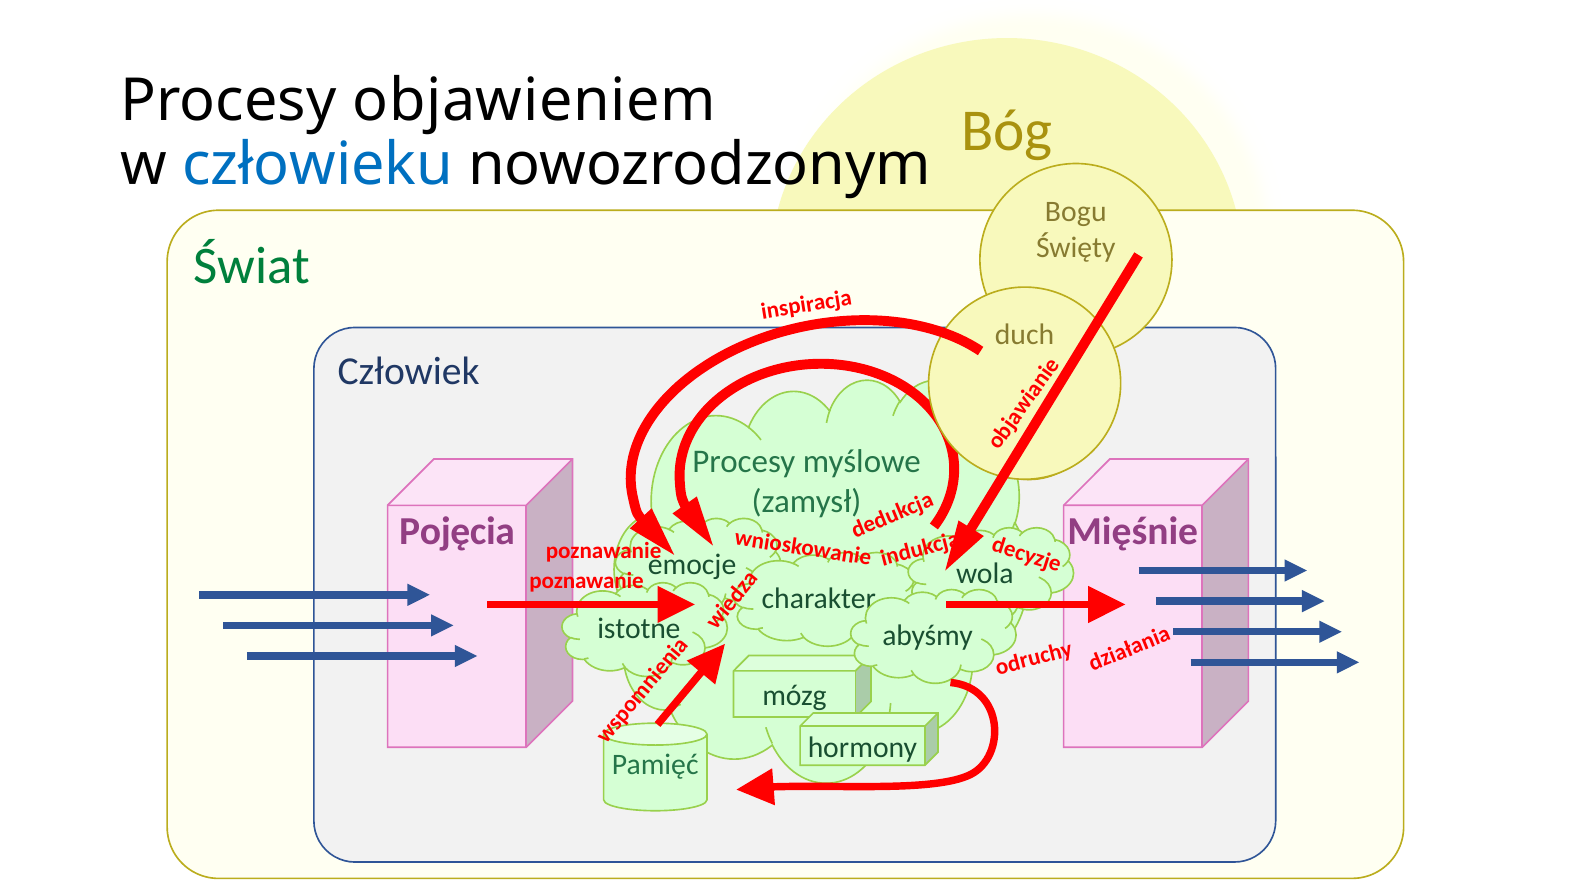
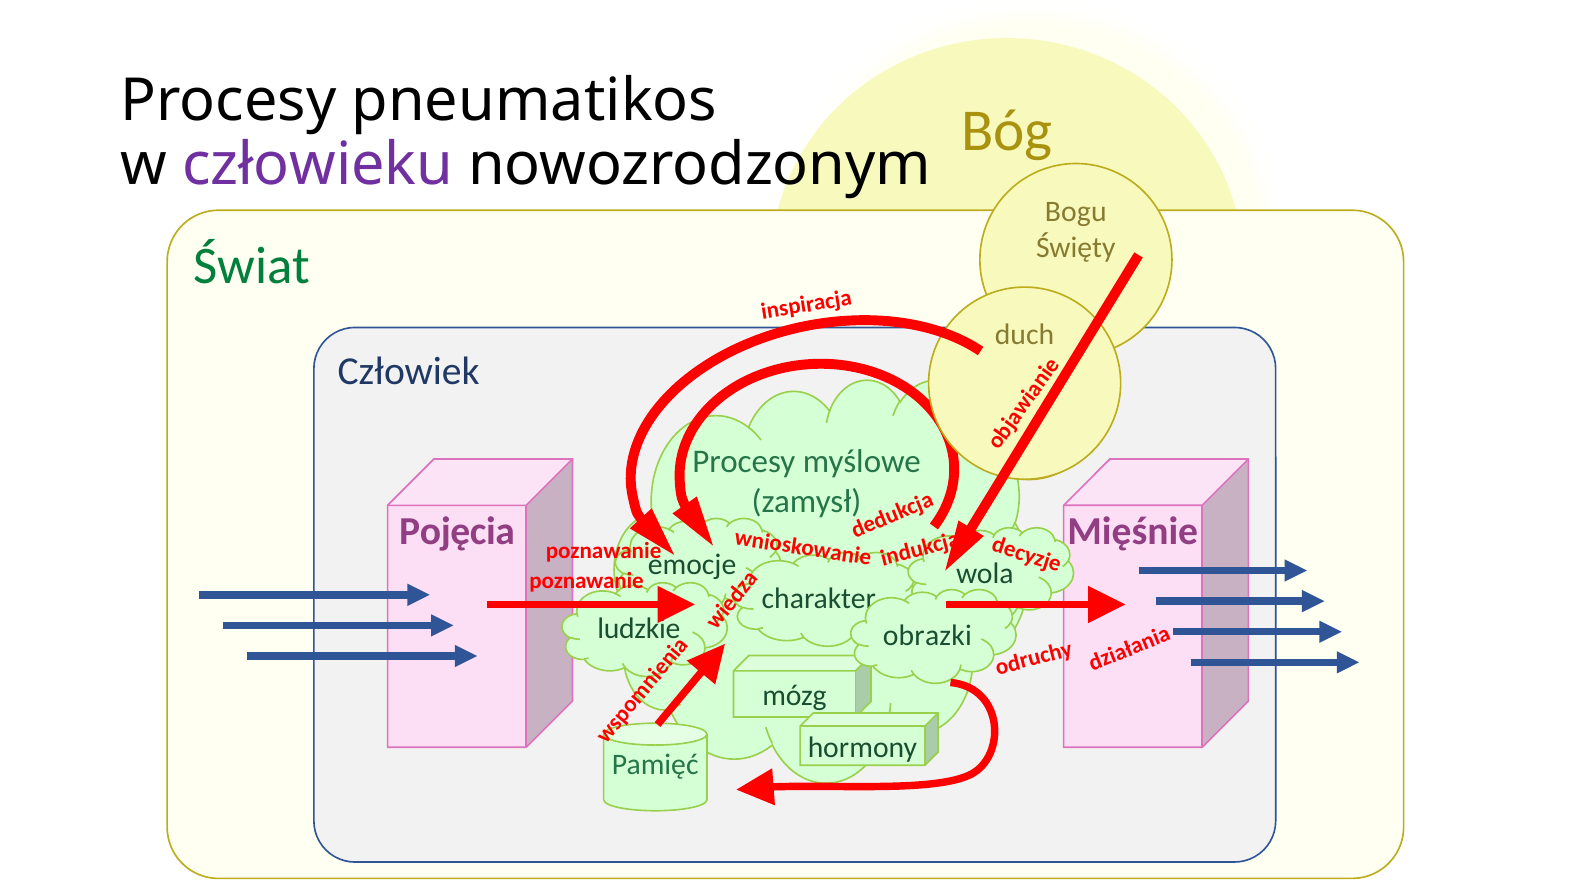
objawieniem: objawieniem -> pneumatikos (534, 101)
człowieku colour: blue -> purple (318, 165)
istotne: istotne -> ludzkie (639, 629)
abyśmy: abyśmy -> obrazki (927, 636)
